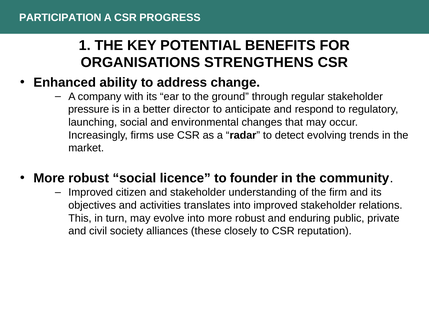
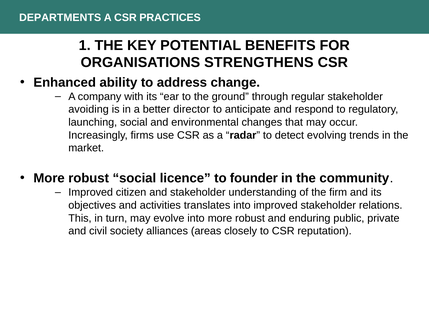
PARTICIPATION: PARTICIPATION -> DEPARTMENTS (60, 18)
PROGRESS: PROGRESS -> PRACTICES (170, 18)
pressure: pressure -> avoiding (89, 109)
these: these -> areas (206, 231)
